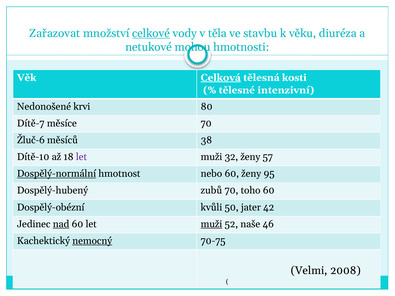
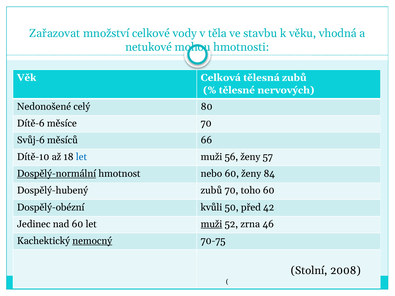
celkové underline: present -> none (151, 33)
diuréza: diuréza -> vhodná (338, 33)
Celková underline: present -> none (221, 78)
tělesná kosti: kosti -> zubů (294, 78)
intenzivní: intenzivní -> nervových (286, 90)
krvi: krvi -> celý (82, 107)
Dítě-7: Dítě-7 -> Dítě-6 (31, 123)
Žluč-6: Žluč-6 -> Svůj-6 (31, 140)
38: 38 -> 66 (206, 140)
let colour: purple -> blue (81, 157)
32: 32 -> 56 (231, 157)
95: 95 -> 84 (269, 174)
jater: jater -> před (251, 207)
nad underline: present -> none (61, 224)
naše: naše -> zrna (250, 224)
Velmi: Velmi -> Stolní (309, 271)
